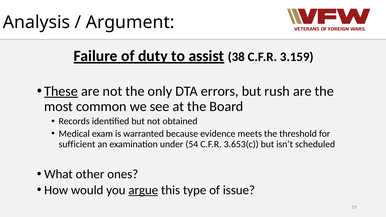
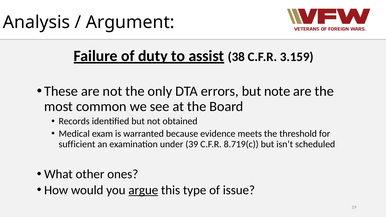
These underline: present -> none (61, 91)
rush: rush -> note (277, 91)
54: 54 -> 39 (192, 144)
3.653(c: 3.653(c -> 8.719(c (241, 144)
